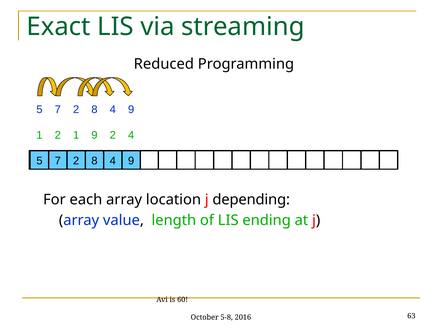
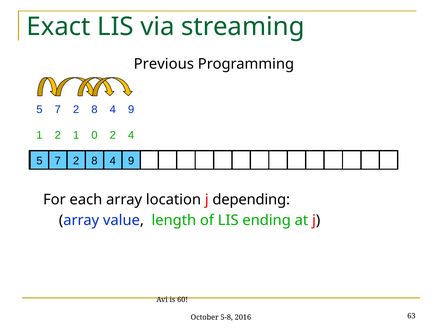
Reduced: Reduced -> Previous (164, 64)
1 9: 9 -> 0 (94, 135)
